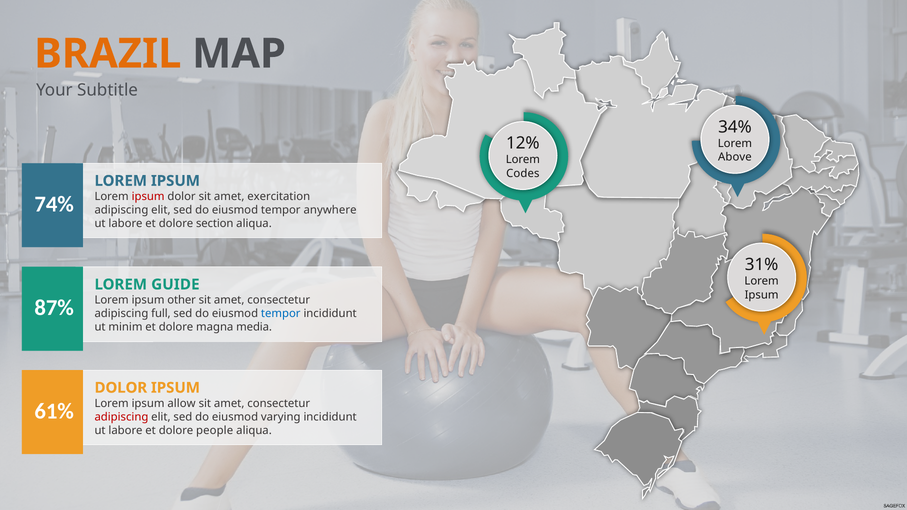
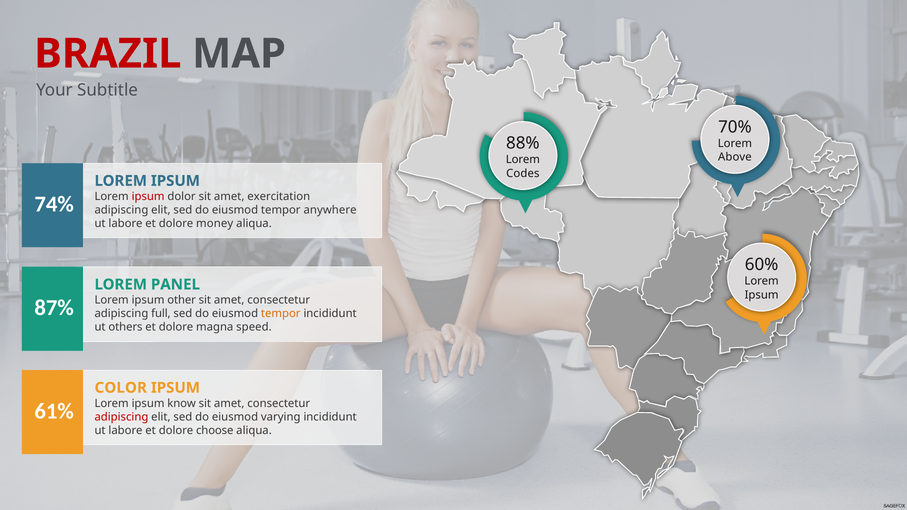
BRAZIL colour: orange -> red (108, 54)
34%: 34% -> 70% (735, 127)
12%: 12% -> 88% (523, 143)
section: section -> money (215, 224)
31%: 31% -> 60% (762, 265)
GUIDE: GUIDE -> PANEL (175, 285)
tempor colour: blue -> orange (281, 314)
minim: minim -> others (125, 327)
media: media -> speed (254, 327)
DOLOR: DOLOR -> COLOR (121, 388)
allow: allow -> know (182, 403)
people: people -> choose (215, 431)
